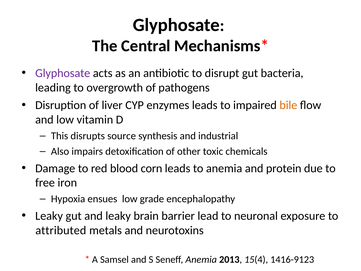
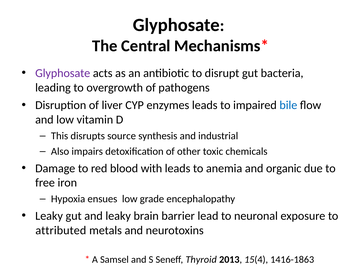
bile colour: orange -> blue (288, 105)
corn: corn -> with (151, 168)
protein: protein -> organic (284, 168)
Seneff Anemia: Anemia -> Thyroid (201, 259)
1416-9123: 1416-9123 -> 1416-1863 (292, 259)
